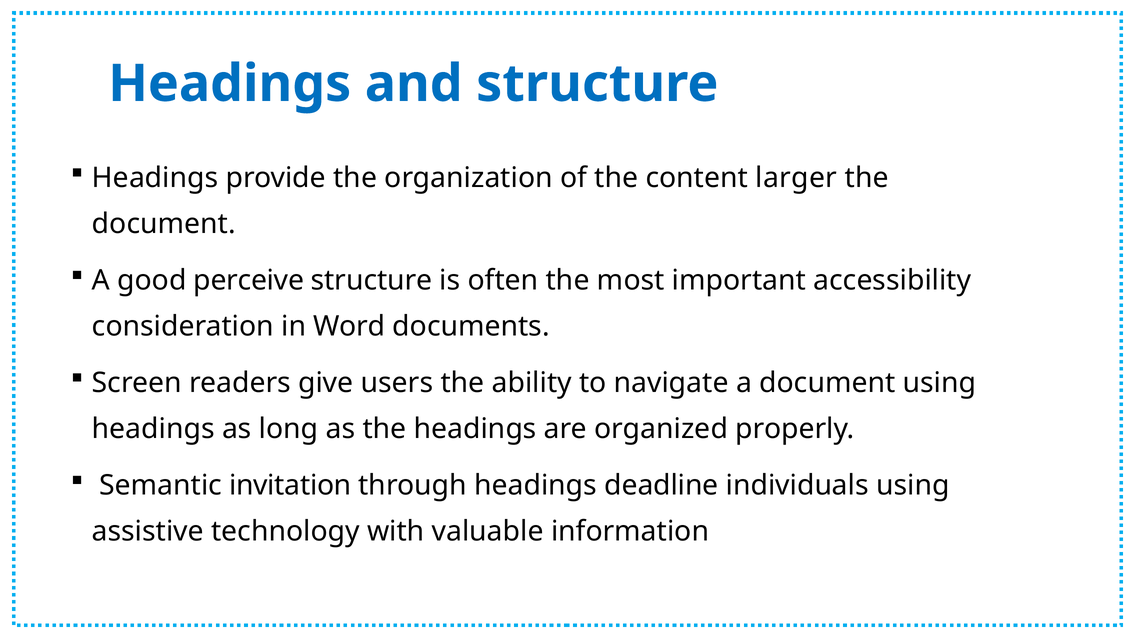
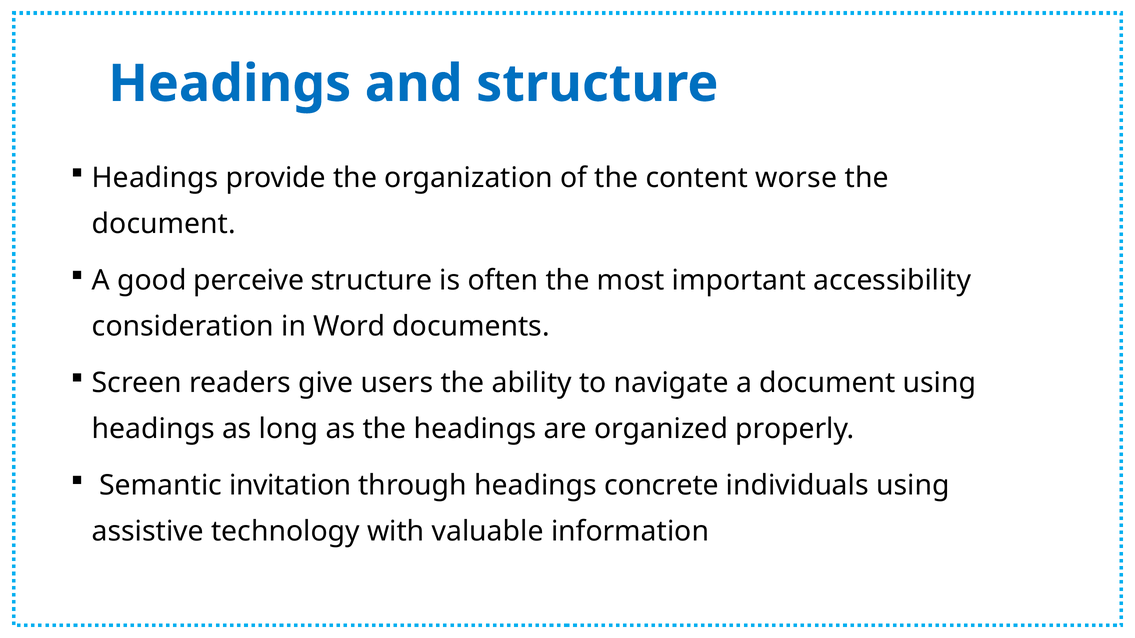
larger: larger -> worse (796, 178)
deadline: deadline -> concrete (661, 486)
